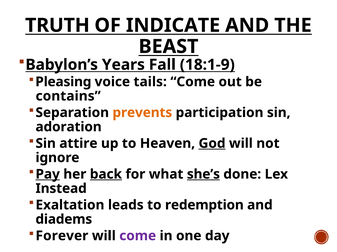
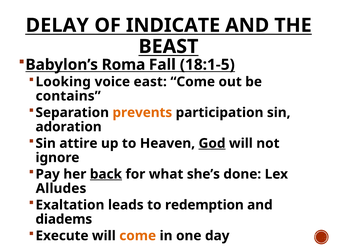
TRUTH: TRUTH -> DELAY (57, 25)
Years: Years -> Roma (123, 65)
18:1-9: 18:1-9 -> 18:1-5 (207, 65)
Pleasing: Pleasing -> Looking (63, 82)
tails: tails -> east (150, 82)
Pay underline: present -> none (48, 175)
she’s underline: present -> none (203, 175)
Instead: Instead -> Alludes (61, 189)
Forever: Forever -> Execute (62, 236)
come colour: purple -> orange (138, 236)
